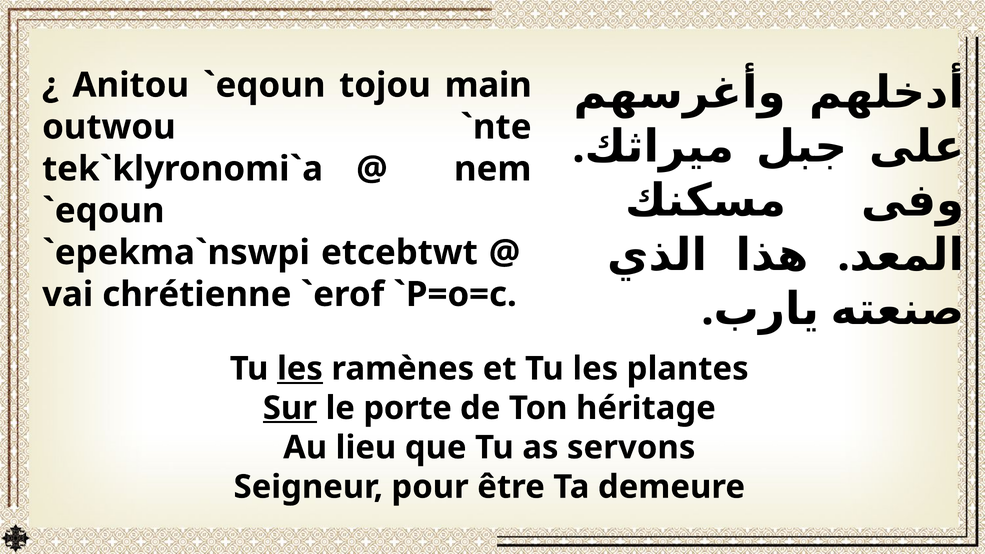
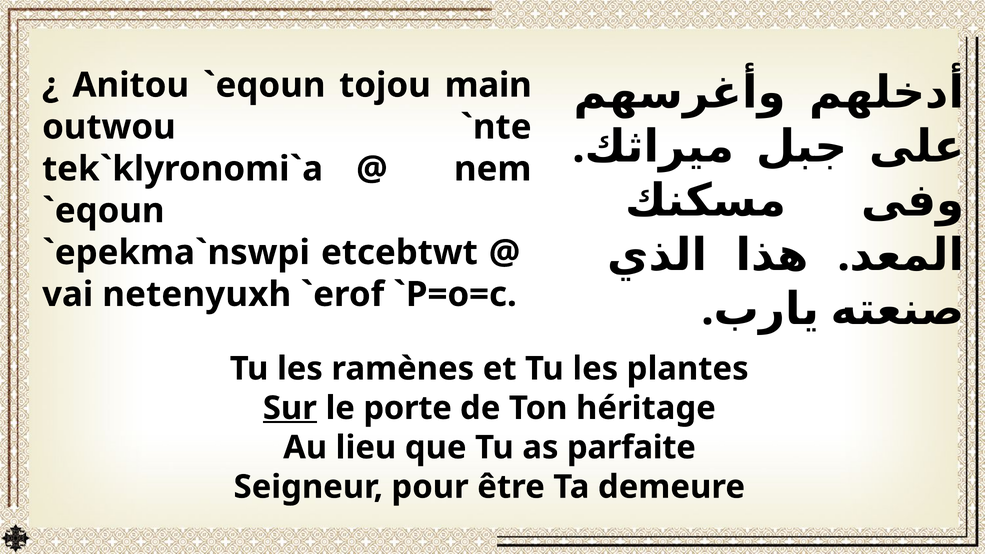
chrétienne: chrétienne -> netenyuxh (197, 294)
les underline: present -> none (300, 369)
servons: servons -> parfaite (631, 448)
